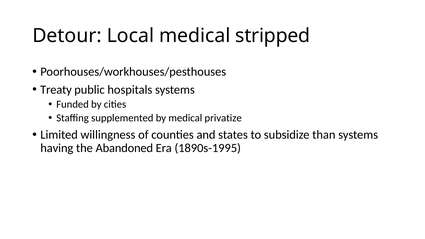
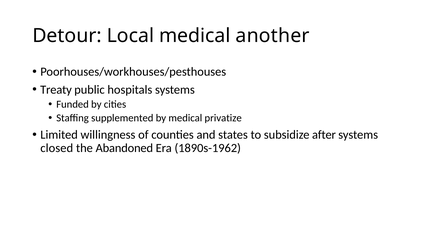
stripped: stripped -> another (273, 36)
than: than -> after (324, 135)
having: having -> closed (57, 148)
1890s-1995: 1890s-1995 -> 1890s-1962 (208, 148)
